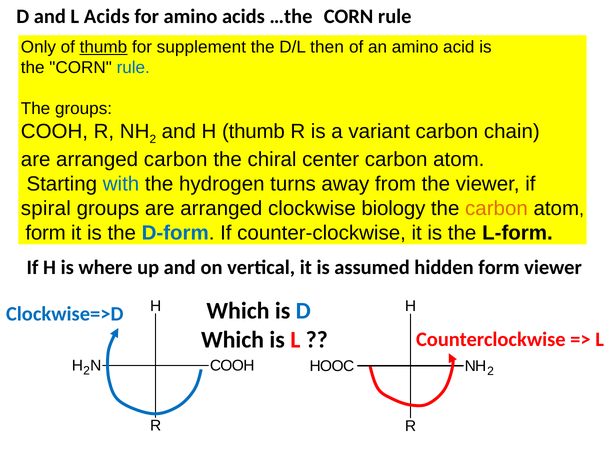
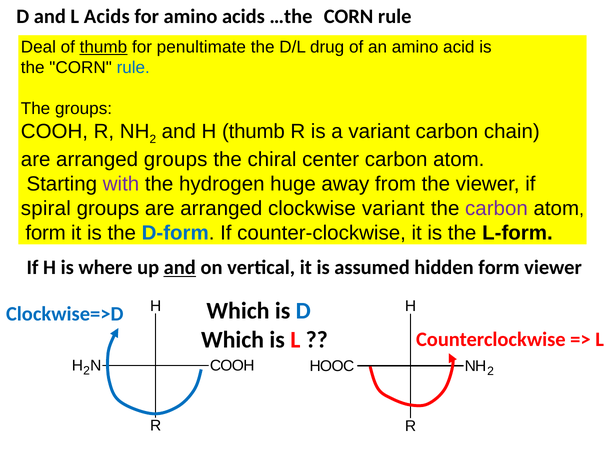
Only: Only -> Deal (38, 47)
supplement: supplement -> penultimate (201, 47)
then: then -> drug (327, 47)
arranged carbon: carbon -> groups (176, 159)
with colour: blue -> purple (121, 184)
turns: turns -> huge (293, 184)
clockwise biology: biology -> variant (393, 209)
carbon colour: orange -> purple (496, 209)
and underline: none -> present (180, 268)
